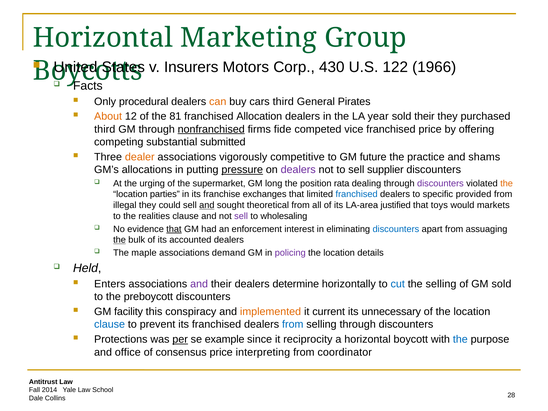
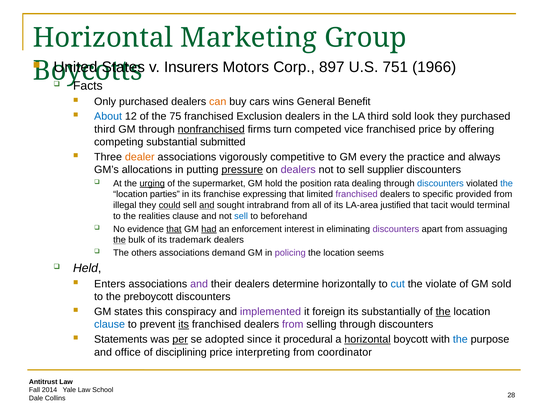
430: 430 -> 897 (332, 67)
122: 122 -> 751 (395, 67)
Only procedural: procedural -> purchased (144, 101)
cars third: third -> wins (283, 101)
Pirates: Pirates -> Benefit (354, 101)
About colour: orange -> blue (108, 116)
81: 81 -> 75 (175, 116)
Allocation: Allocation -> Exclusion (259, 116)
LA year: year -> third (378, 116)
sold their: their -> look (424, 116)
fide: fide -> turn (283, 129)
future: future -> every (373, 157)
shams: shams -> always (484, 157)
urging underline: none -> present (152, 183)
long: long -> hold (274, 183)
discounters colour: purple -> blue (440, 183)
the colour: orange -> blue (507, 183)
exchanges: exchanges -> expressing (265, 194)
franchised colour: blue -> purple (357, 194)
could underline: none -> present (170, 205)
theoretical: theoretical -> intrabrand (268, 205)
toys: toys -> tacit (439, 205)
markets: markets -> terminal (493, 205)
sell colour: purple -> blue (241, 216)
wholesaling: wholesaling -> beforehand (284, 216)
had underline: none -> present (209, 229)
discounters colour: blue -> purple (396, 229)
accounted: accounted -> trademark (190, 240)
maple: maple -> others (144, 253)
details: details -> seems (371, 253)
the selling: selling -> violate (441, 284)
GM facility: facility -> states (128, 312)
implemented colour: orange -> purple (271, 312)
current: current -> foreign (329, 312)
unnecessary: unnecessary -> substantially (391, 312)
the underline: none -> present (443, 312)
its underline: none -> present (184, 324)
from colour: blue -> purple (293, 324)
Protections: Protections -> Statements (121, 339)
example: example -> adopted (225, 339)
reciprocity: reciprocity -> procedural (308, 339)
horizontal underline: none -> present (368, 339)
consensus: consensus -> disciplining (181, 352)
